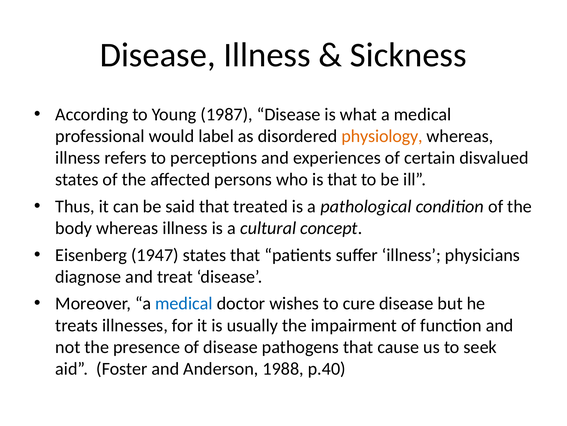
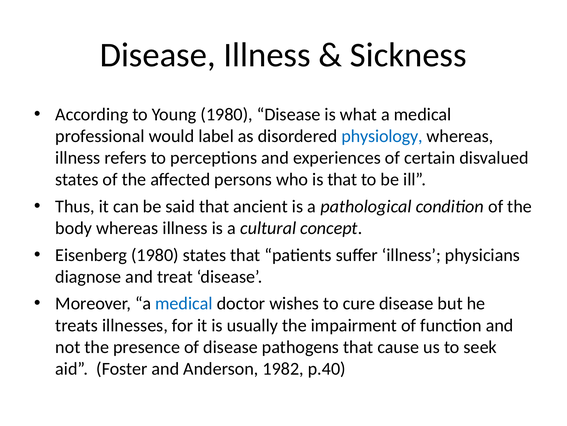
Young 1987: 1987 -> 1980 (227, 114)
physiology colour: orange -> blue (382, 136)
treated: treated -> ancient (261, 206)
Eisenberg 1947: 1947 -> 1980 (155, 255)
1988: 1988 -> 1982 (283, 368)
